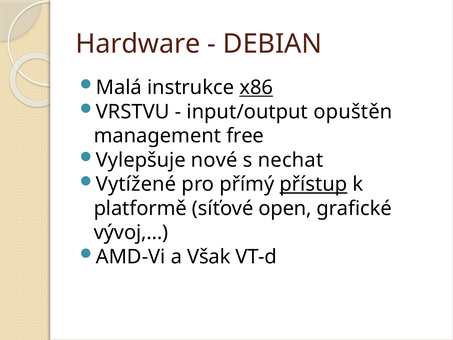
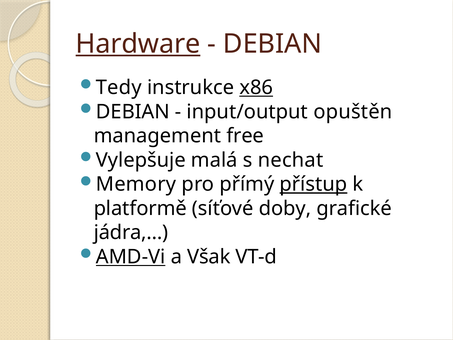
Hardware underline: none -> present (138, 44)
Malá: Malá -> Tedy (119, 87)
VRSTVU: VRSTVU -> DEBIAN (133, 112)
nové: nové -> malá (214, 160)
Vytížené: Vytížené -> Memory (136, 184)
open: open -> doby (285, 208)
vývoj,…: vývoj,… -> jádra,… (131, 232)
AMD-Vi underline: none -> present (131, 257)
